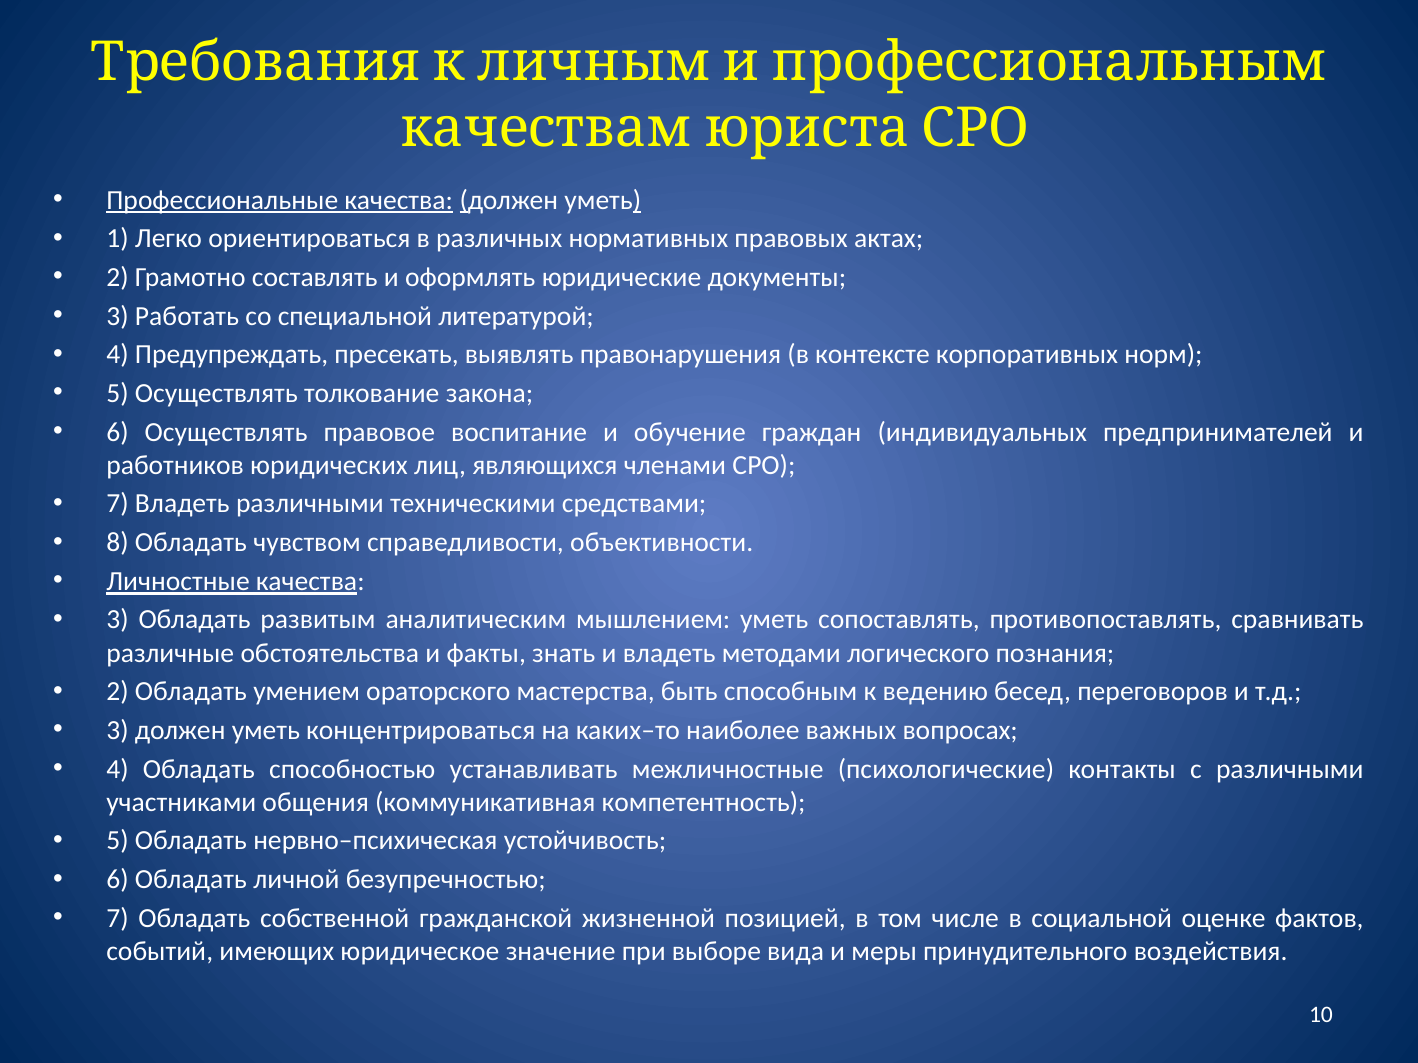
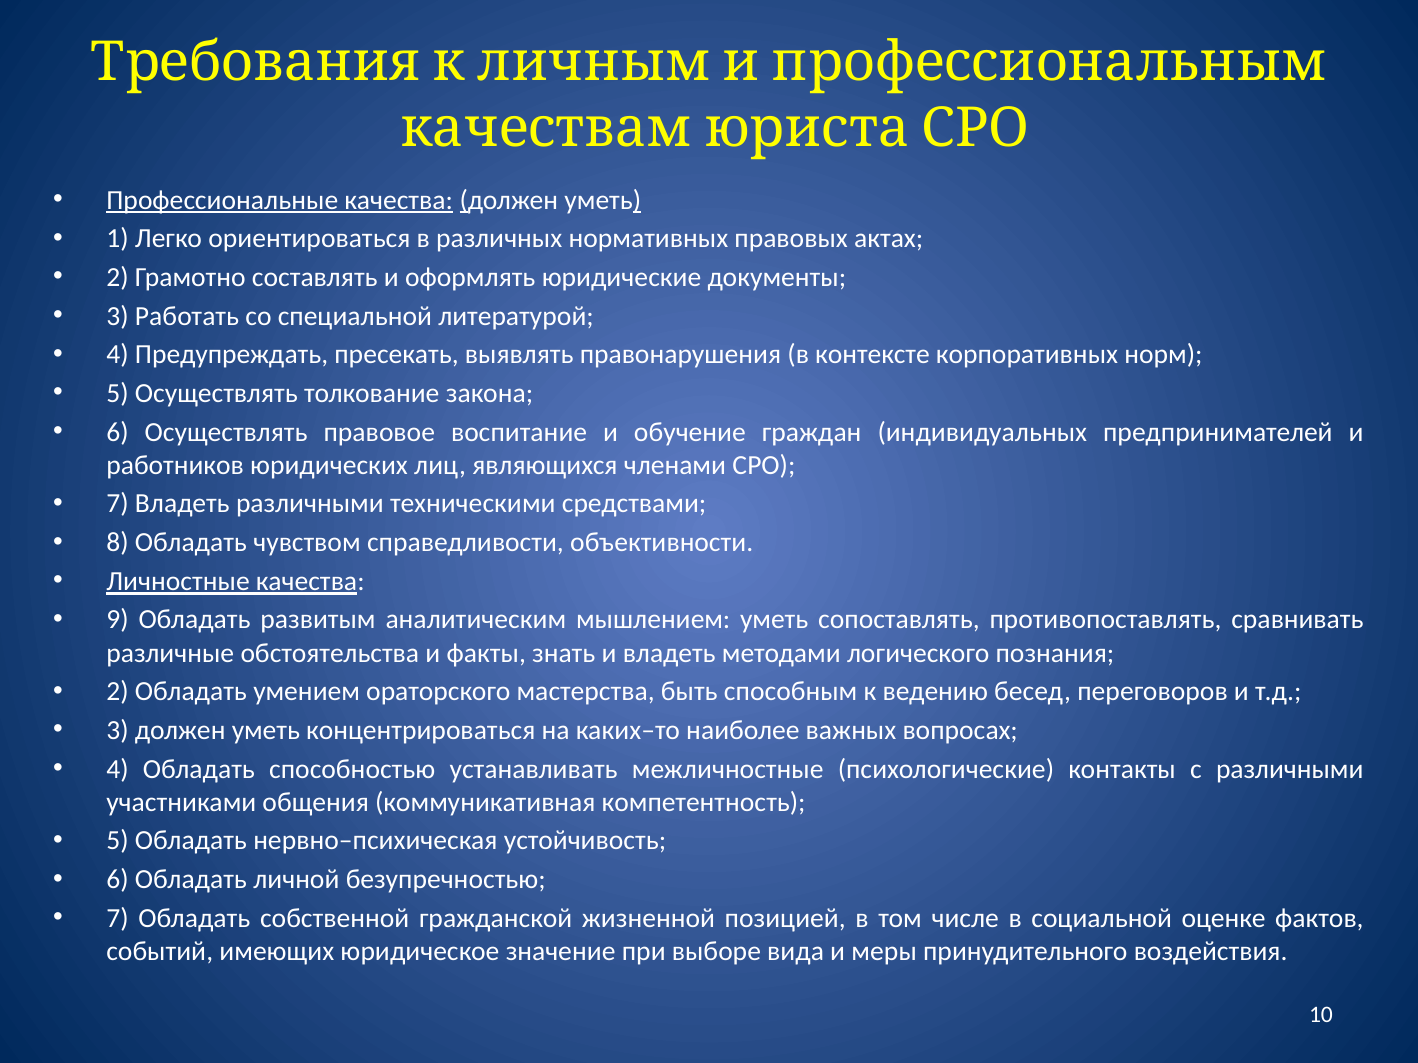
3: 3 -> 9 (118, 620)
